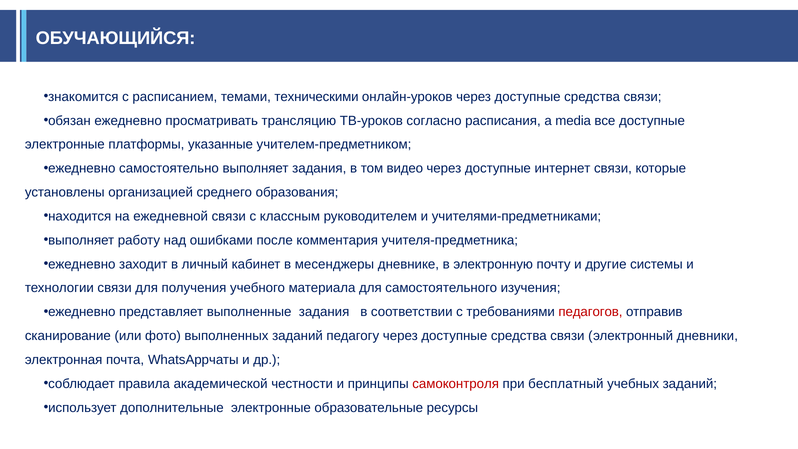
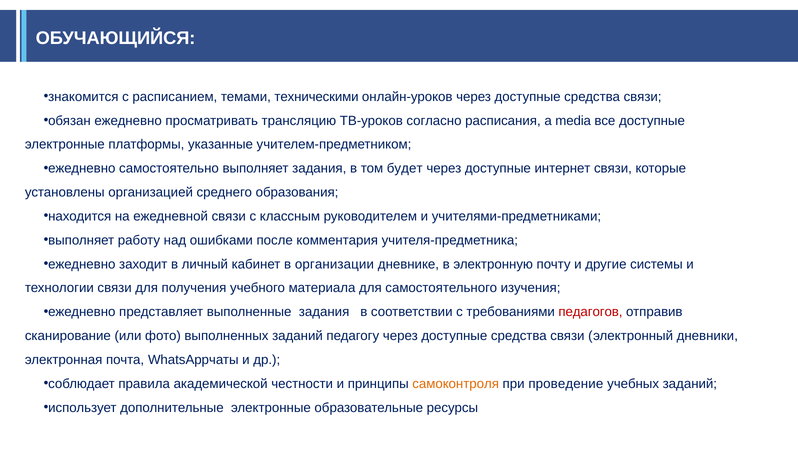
видео: видео -> будет (405, 168)
месенджеры: месенджеры -> организации (334, 264)
самоконтроля colour: red -> orange (456, 384)
бесплатный: бесплатный -> проведение (566, 384)
